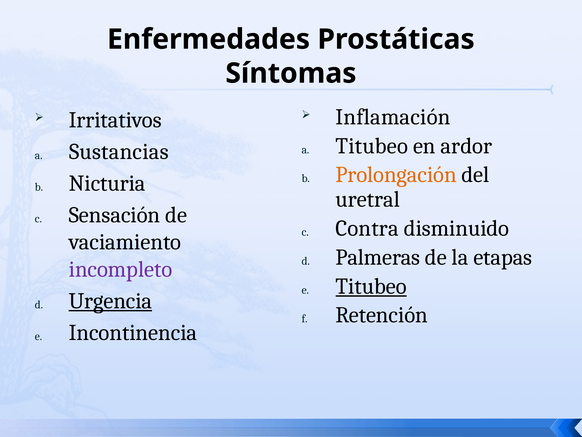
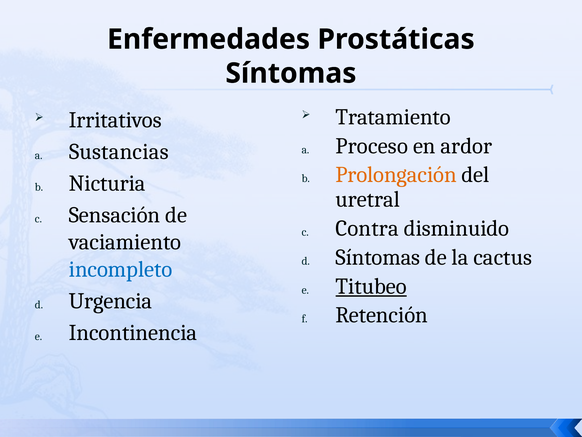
Inflamación: Inflamación -> Tratamiento (393, 117)
Titubeo: Titubeo -> Proceso (372, 146)
Palmeras: Palmeras -> Síntomas (378, 257)
etapas: etapas -> cactus (503, 257)
incompleto colour: purple -> blue (121, 269)
Urgencia underline: present -> none (111, 301)
